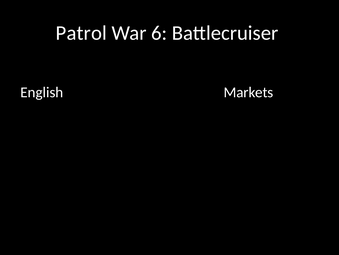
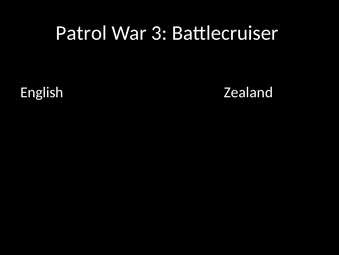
6: 6 -> 3 (159, 33)
Markets: Markets -> Zealand (248, 92)
